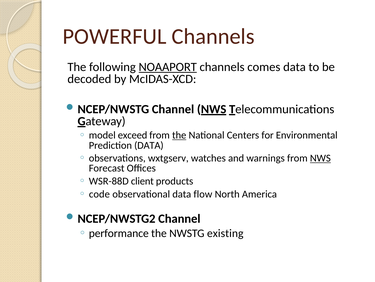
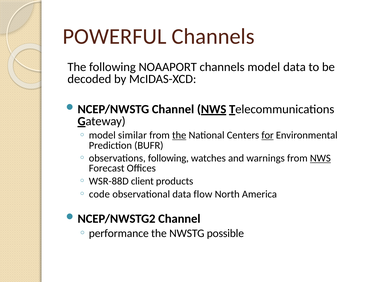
NOAAPORT underline: present -> none (168, 67)
channels comes: comes -> model (264, 67)
exceed: exceed -> similar (132, 135)
for underline: none -> present (268, 135)
Prediction DATA: DATA -> BUFR (149, 145)
observations wxtgserv: wxtgserv -> following (168, 158)
existing: existing -> possible (225, 233)
